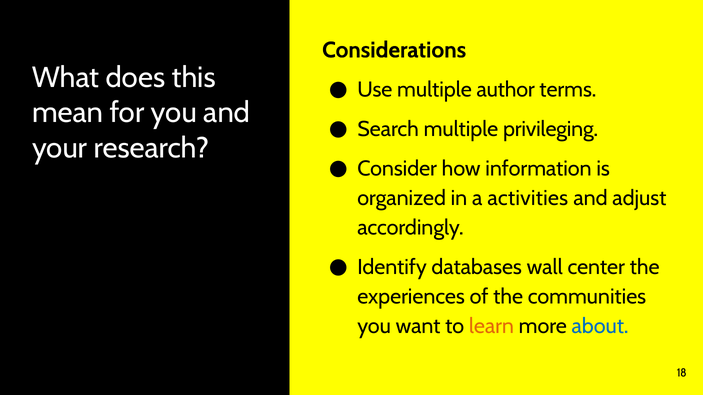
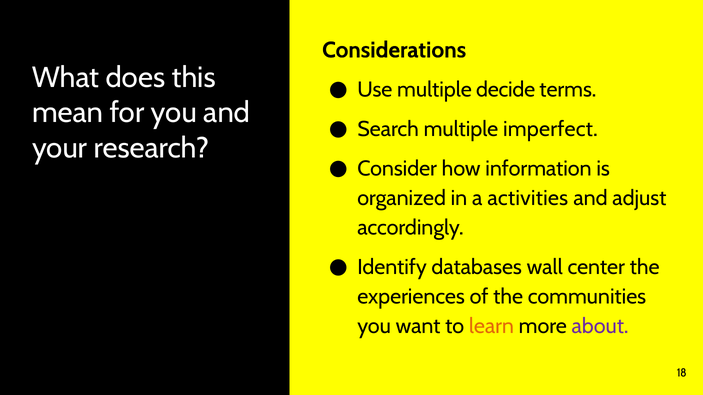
author: author -> decide (506, 90)
privileging: privileging -> imperfect (550, 129)
about colour: blue -> purple (600, 327)
